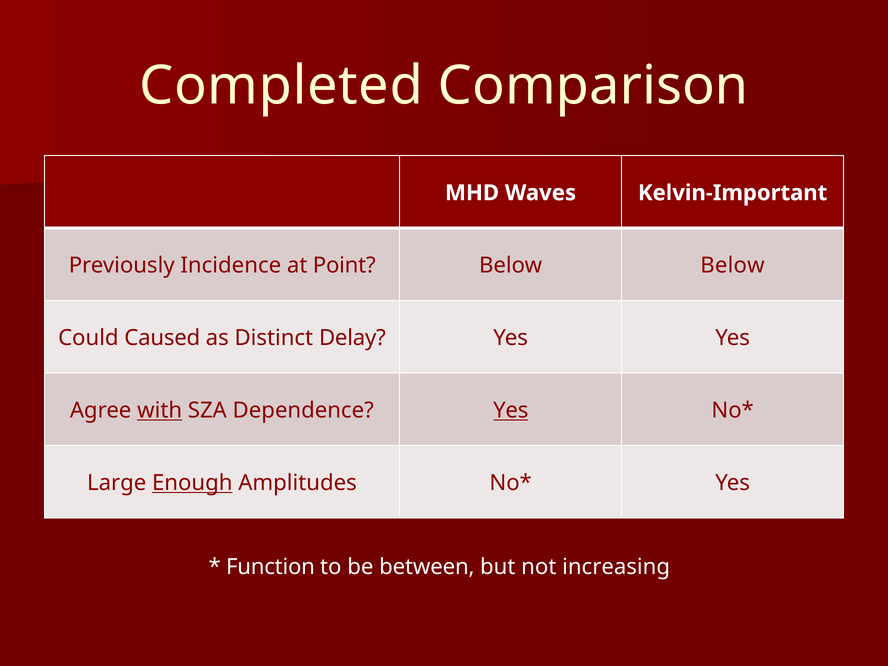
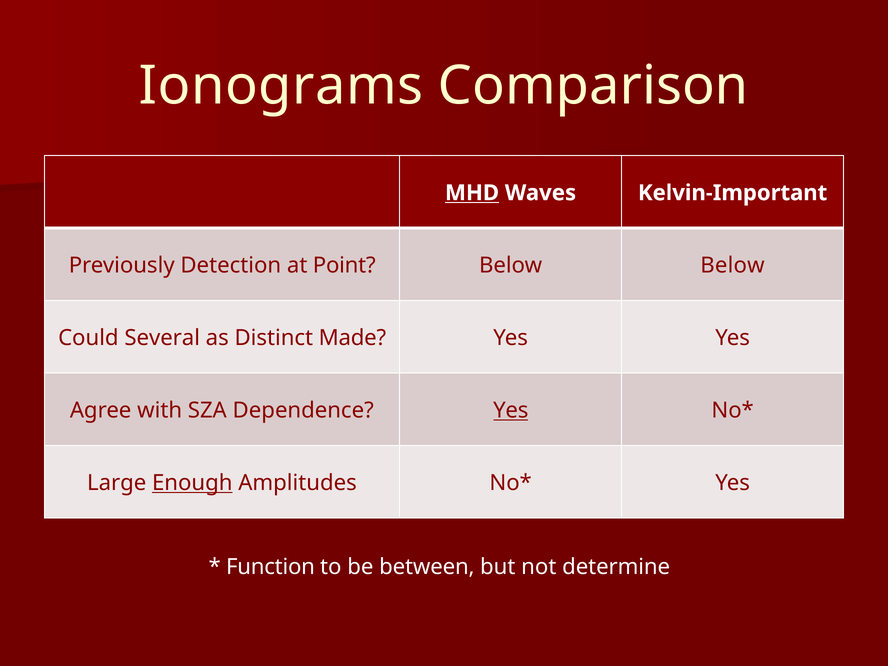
Completed: Completed -> Ionograms (281, 86)
MHD underline: none -> present (472, 193)
Incidence: Incidence -> Detection (231, 265)
Caused: Caused -> Several (162, 338)
Delay: Delay -> Made (352, 338)
with underline: present -> none (160, 410)
increasing: increasing -> determine (616, 567)
